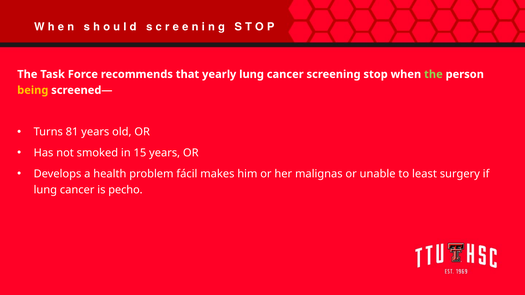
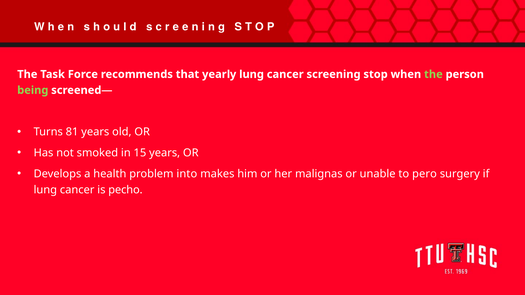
being colour: yellow -> light green (33, 90)
fácil: fácil -> into (187, 174)
least: least -> pero (424, 174)
